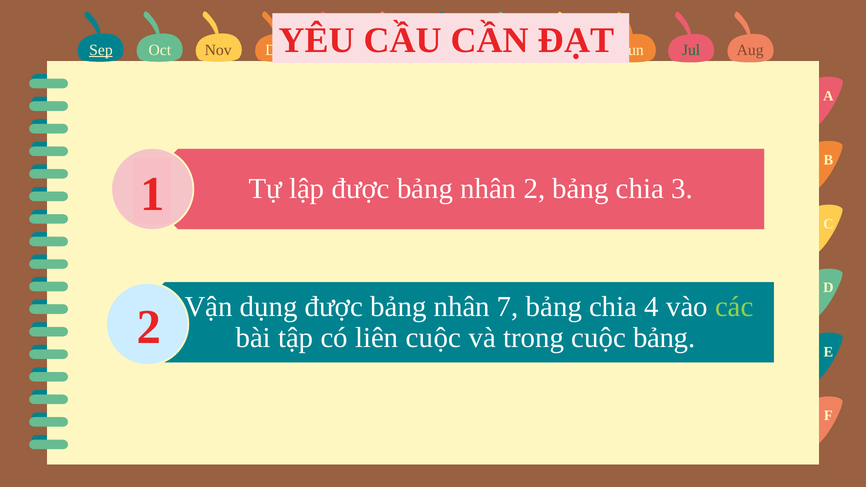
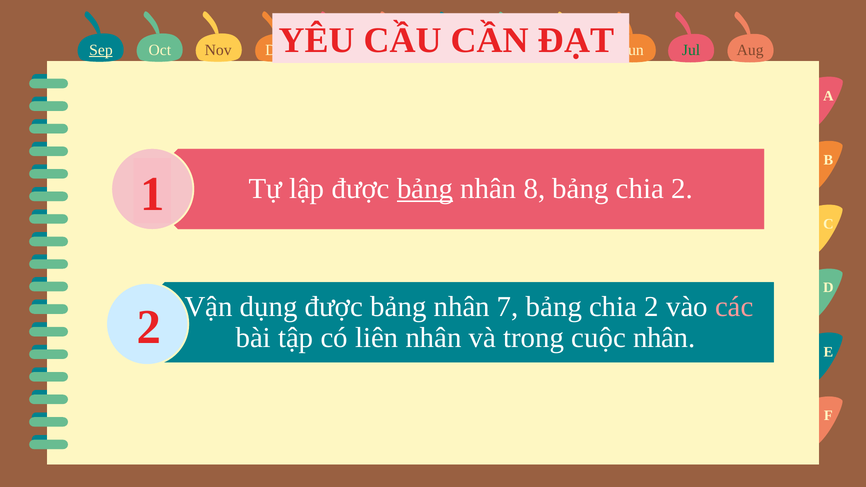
bảng underline: none -> present (425, 189)
nhân 2: 2 -> 8 (534, 189)
3: 3 -> 2 (682, 189)
4: 4 -> 2 (652, 307)
các colour: light green -> pink (734, 307)
liên cuộc: cuộc -> nhân (434, 338)
cuộc bảng: bảng -> nhân (664, 338)
